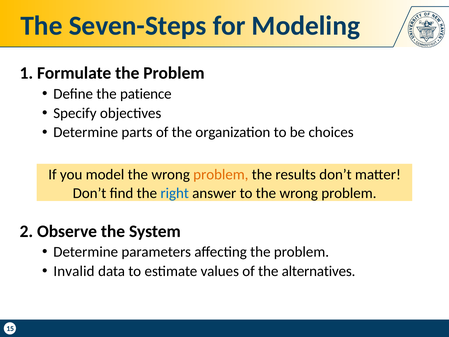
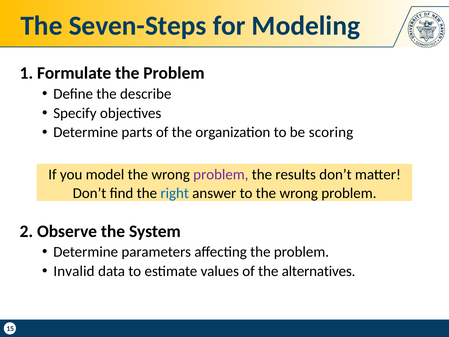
patience: patience -> describe (146, 94)
choices: choices -> scoring (331, 132)
problem colour: orange -> purple (221, 174)
